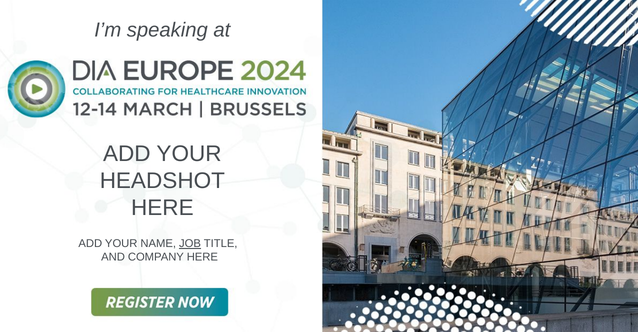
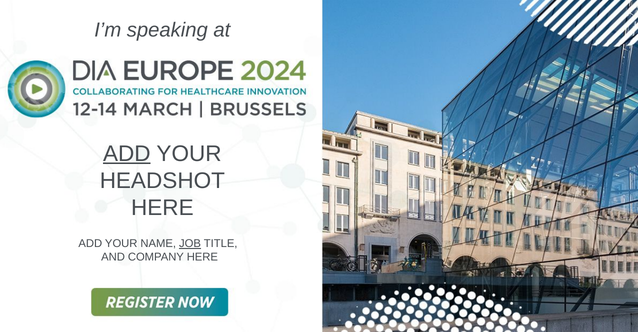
ADD underline: none -> present (127, 153)
